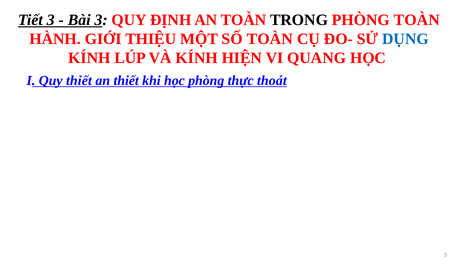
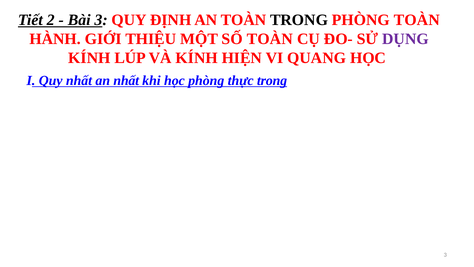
Tiết 3: 3 -> 2 (51, 20)
DỤNG colour: blue -> purple (405, 39)
Quy thiết: thiết -> nhất (79, 80)
an thiết: thiết -> nhất (126, 80)
thực thoát: thoát -> trong (272, 80)
